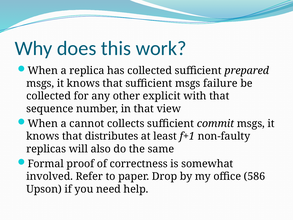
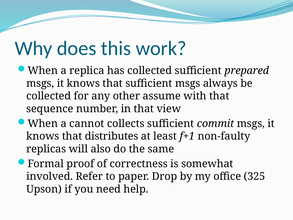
failure: failure -> always (220, 83)
explicit: explicit -> assume (162, 96)
586: 586 -> 325 (255, 176)
